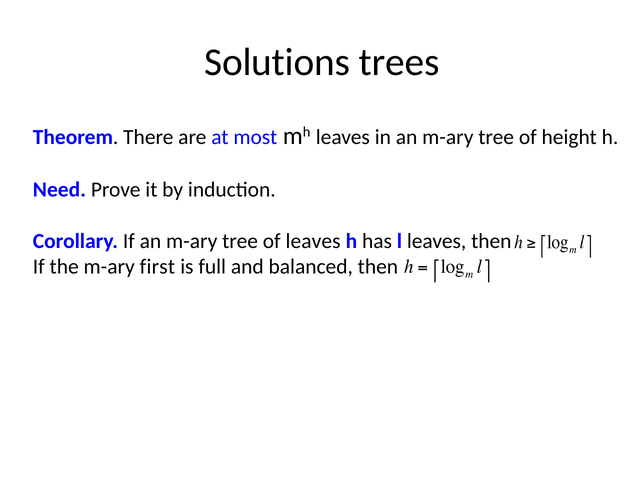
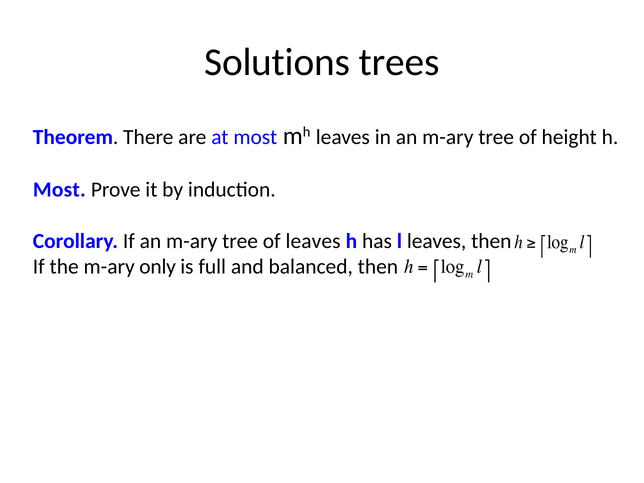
Need: Need -> Most (59, 189)
first: first -> only (158, 267)
